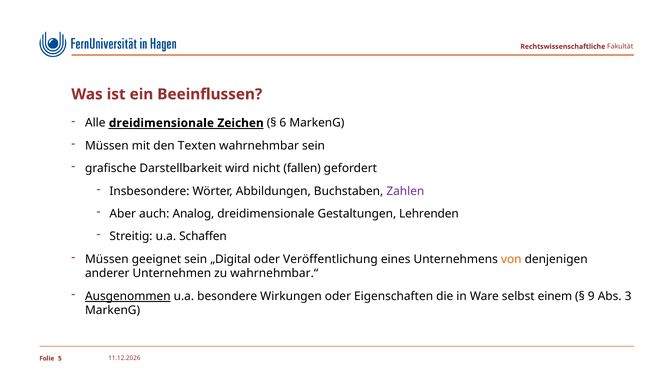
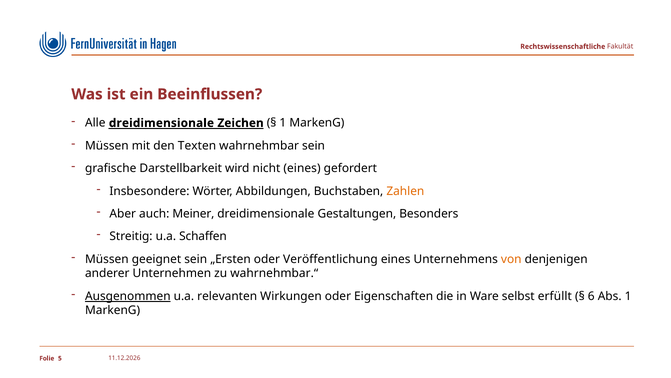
6: 6 -> 1 (283, 123)
nicht fallen: fallen -> eines (302, 168)
Zahlen colour: purple -> orange (405, 191)
Analog: Analog -> Meiner (193, 213)
Lehrenden: Lehrenden -> Besonders (429, 213)
„Digital: „Digital -> „Ersten (230, 259)
besondere: besondere -> relevanten (227, 296)
einem: einem -> erfüllt (555, 296)
9: 9 -> 6 (591, 296)
Abs 3: 3 -> 1 (628, 296)
